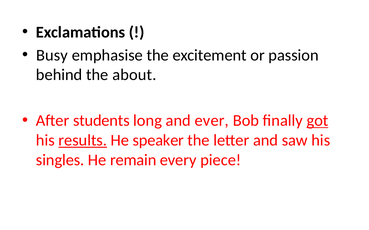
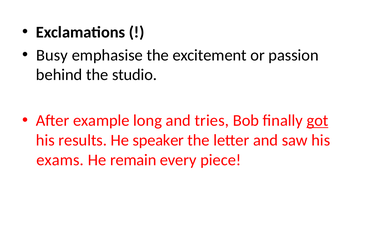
about: about -> studio (135, 75)
students: students -> example (101, 121)
ever: ever -> tries (212, 121)
results underline: present -> none (83, 141)
singles: singles -> exams (60, 160)
